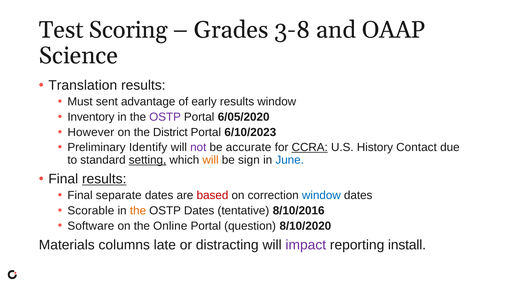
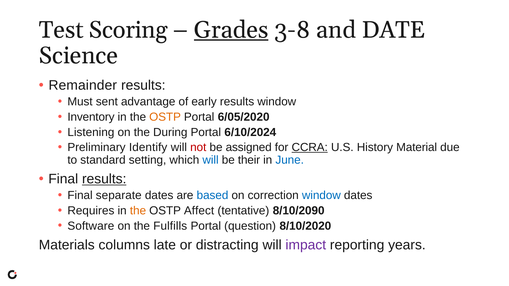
Grades underline: none -> present (231, 30)
OAAP: OAAP -> DATE (394, 30)
Translation: Translation -> Remainder (83, 85)
OSTP colour: purple -> orange (165, 117)
However: However -> Listening (91, 132)
District: District -> During (170, 132)
6/10/2023: 6/10/2023 -> 6/10/2024 (250, 132)
not colour: purple -> red (198, 148)
accurate: accurate -> assigned (249, 148)
Contact: Contact -> Material (417, 148)
setting underline: present -> none (148, 160)
will colour: orange -> blue (211, 160)
sign: sign -> their (249, 160)
based colour: red -> blue (212, 196)
Scorable: Scorable -> Requires (91, 211)
OSTP Dates: Dates -> Affect (199, 211)
8/10/2016: 8/10/2016 -> 8/10/2090 (299, 211)
Online: Online -> Fulfills (170, 226)
install: install -> years (407, 245)
